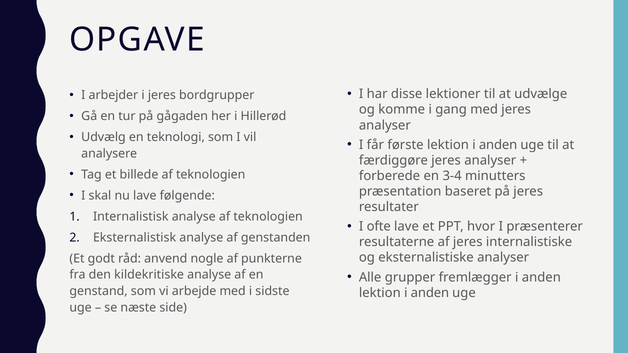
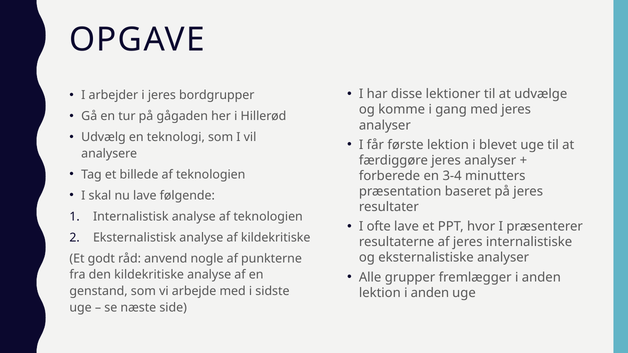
første lektion i anden: anden -> blevet (498, 145)
af genstanden: genstanden -> kildekritiske (276, 238)
